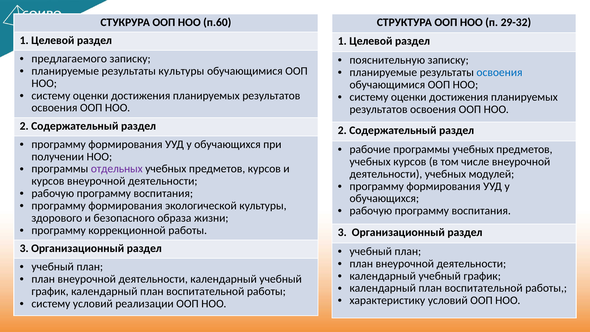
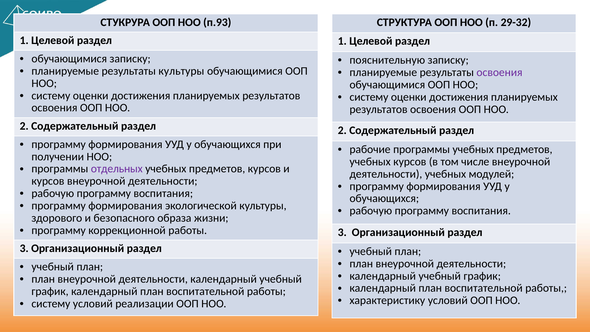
п.60: п.60 -> п.93 (217, 22)
предлагаемого: предлагаемого -> обучающимися (69, 59)
освоения colour: blue -> purple (500, 72)
